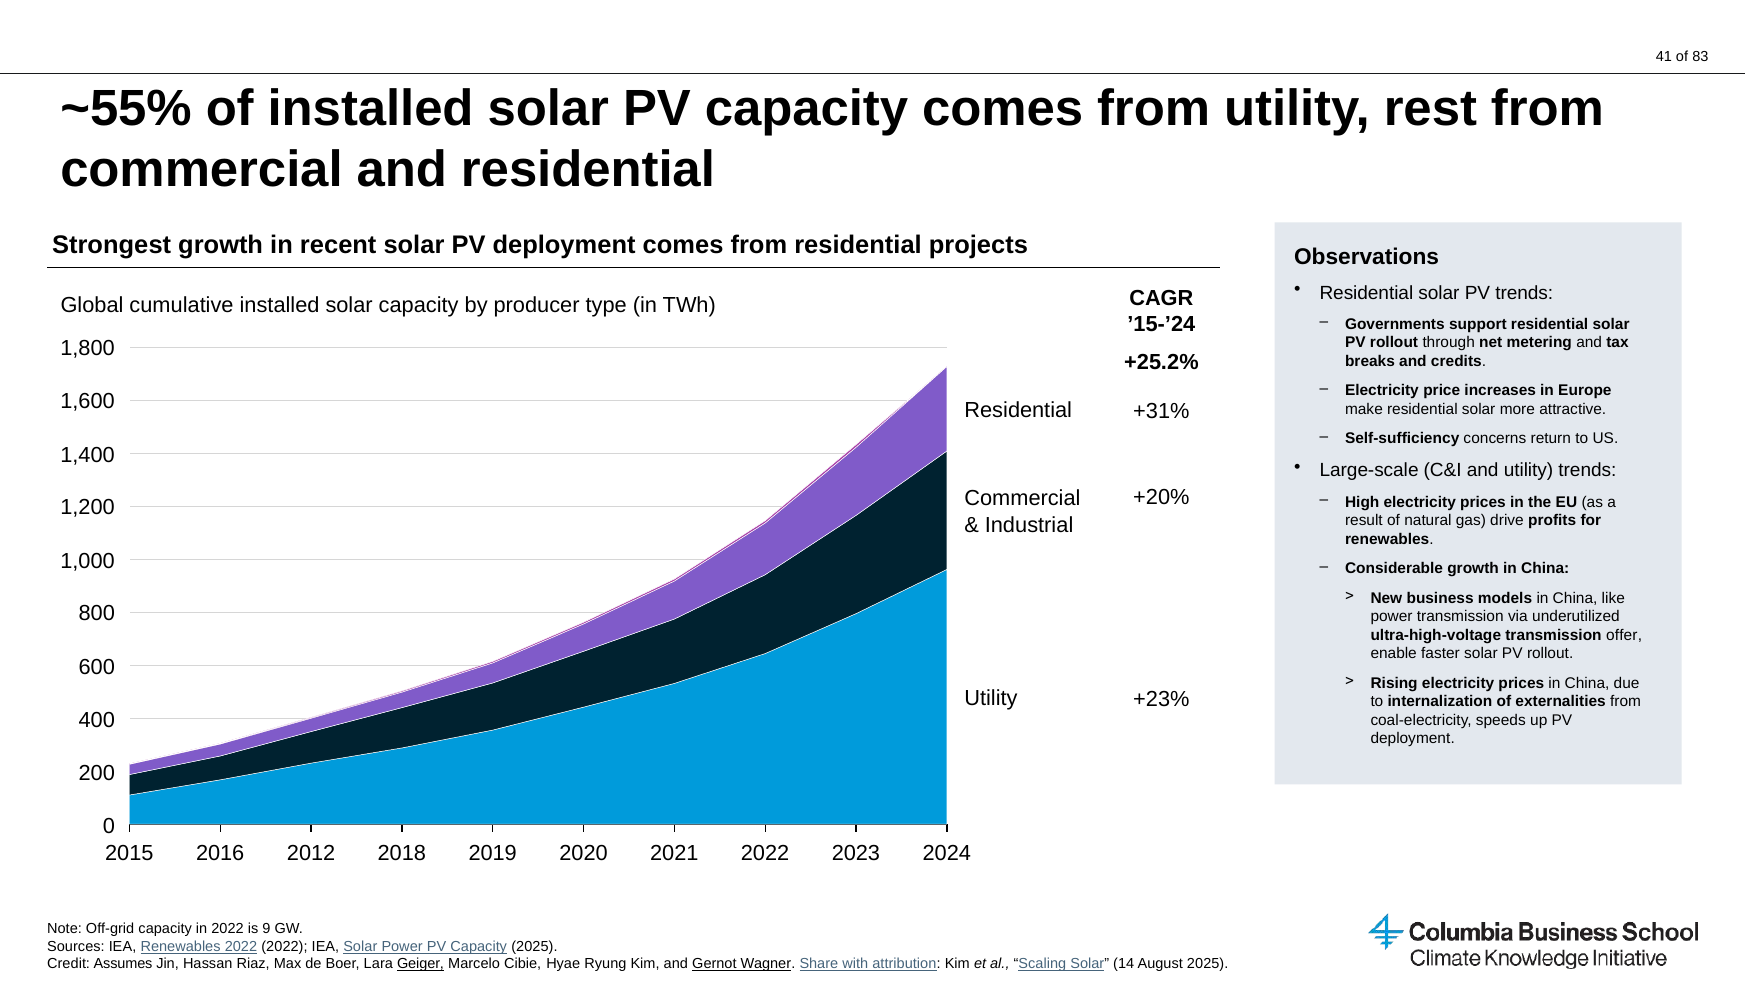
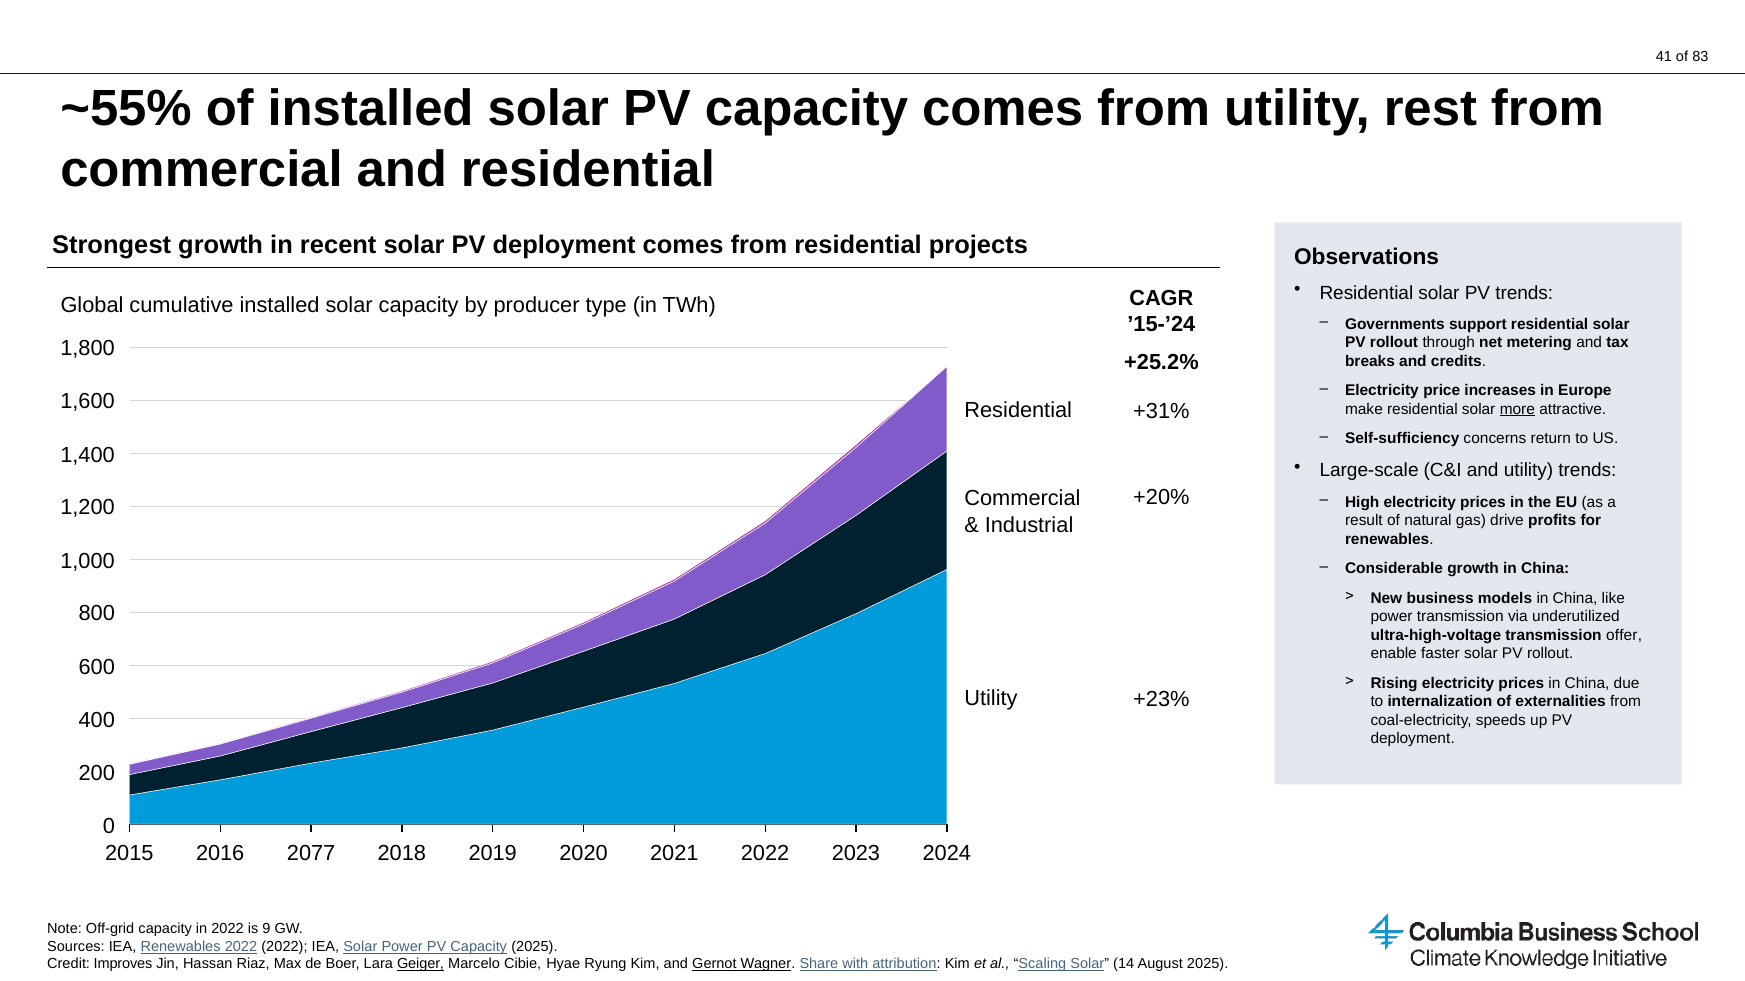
more underline: none -> present (1517, 410)
2012: 2012 -> 2077 (311, 854)
Assumes: Assumes -> Improves (123, 964)
